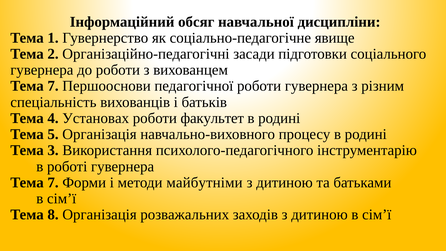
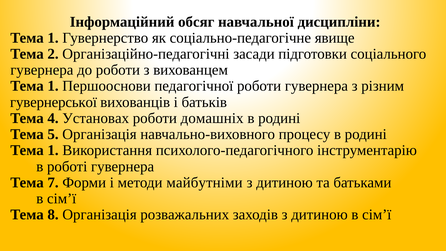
7: 7 -> 1 (53, 86)
спеціальність: спеціальність -> гувернерської (54, 102)
факультет: факультет -> домашніх (212, 118)
3: 3 -> 1 (53, 150)
